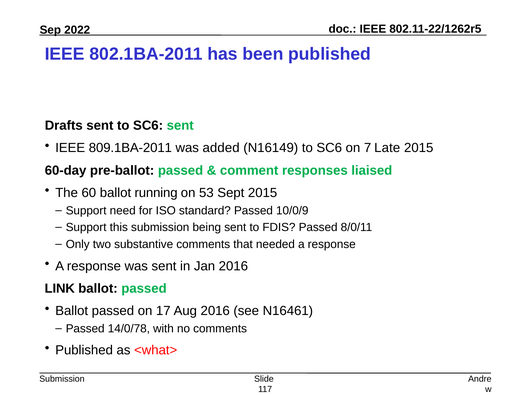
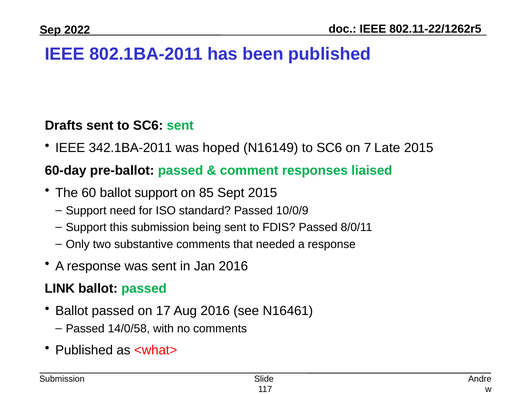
809.1BA-2011: 809.1BA-2011 -> 342.1BA-2011 (130, 148)
added: added -> hoped (221, 148)
ballot running: running -> support (156, 193)
53: 53 -> 85 (206, 193)
14/0/78: 14/0/78 -> 14/0/58 (129, 328)
